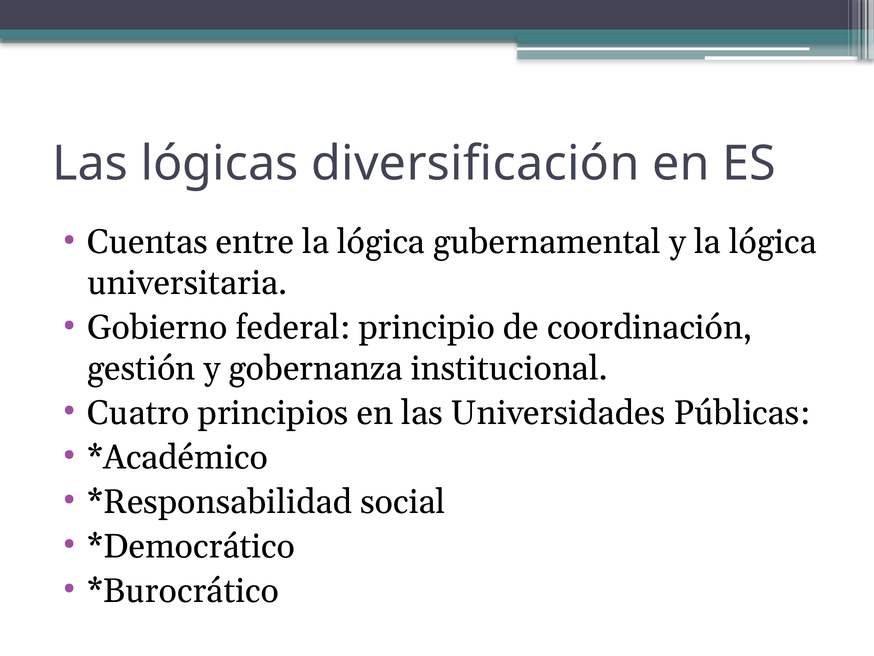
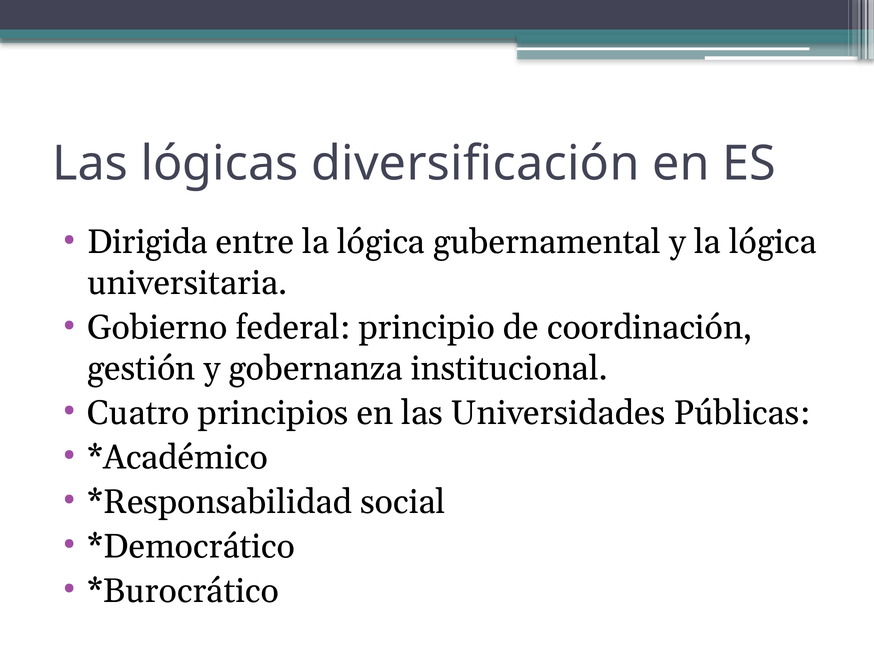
Cuentas: Cuentas -> Dirigida (148, 242)
